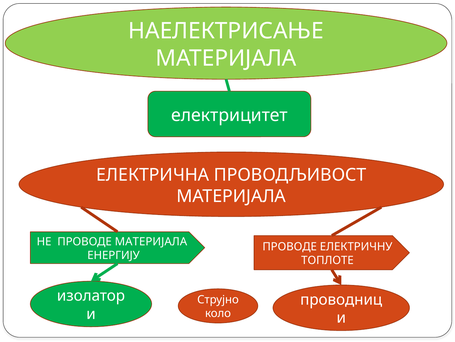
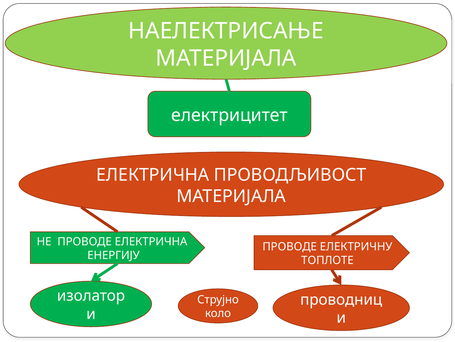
ПРОВОДЕ МАТЕРИЈАЛА: МАТЕРИЈАЛА -> ЕЛЕКТРИЧНА (151, 241)
